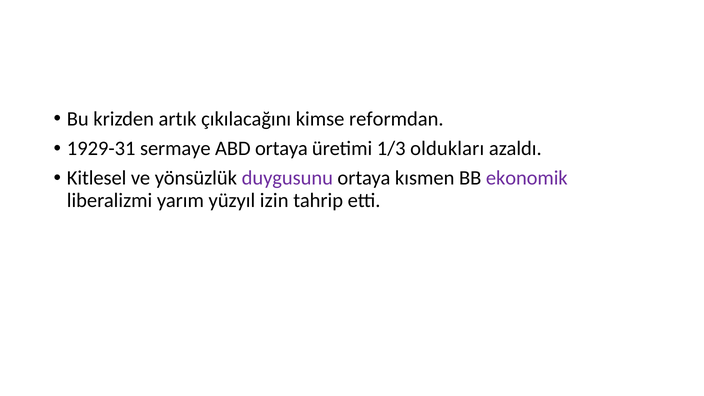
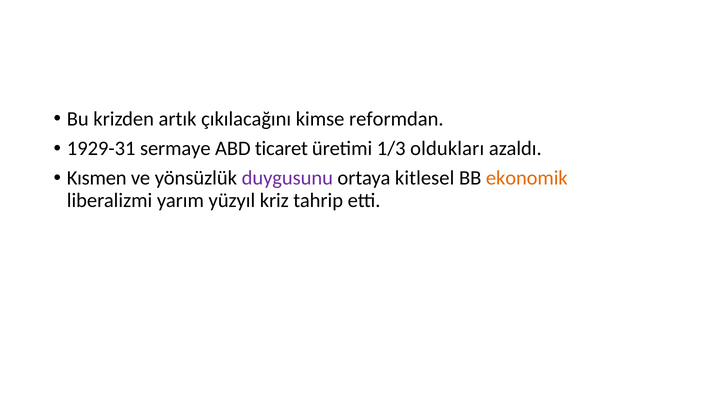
ABD ortaya: ortaya -> ticaret (281, 149)
Kitlesel: Kitlesel -> Kısmen (97, 178)
kısmen: kısmen -> kitlesel (425, 178)
ekonomik colour: purple -> orange (527, 178)
izin: izin -> kriz (274, 200)
